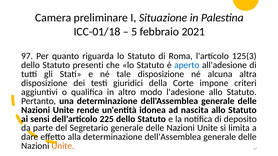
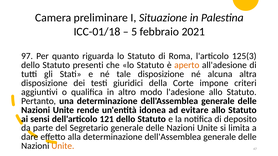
aperto colour: blue -> orange (187, 65)
nascita: nascita -> evitare (195, 110)
225: 225 -> 121 (107, 119)
